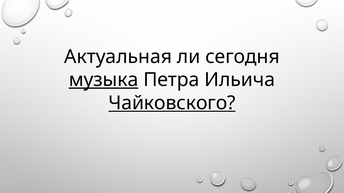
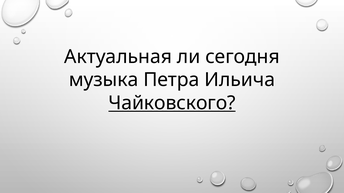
музыка underline: present -> none (104, 80)
